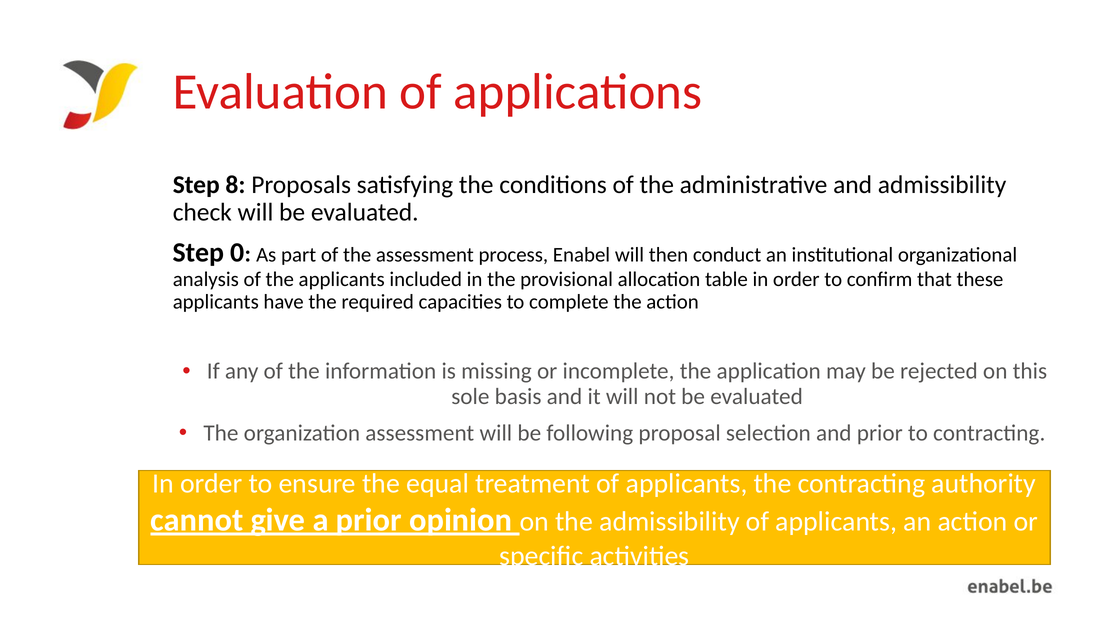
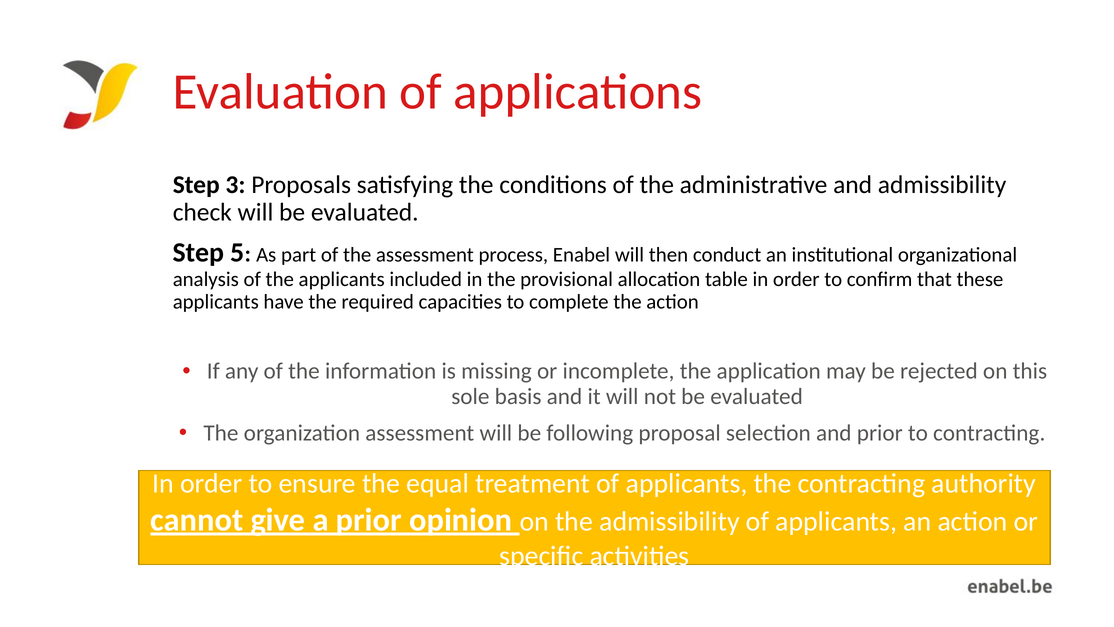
8: 8 -> 3 (235, 185)
0: 0 -> 5 (237, 253)
